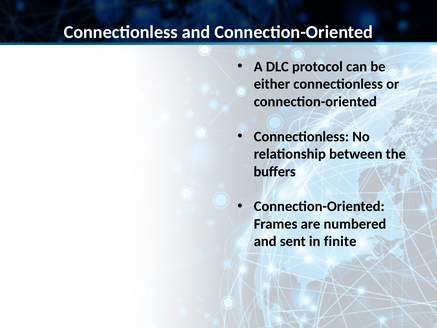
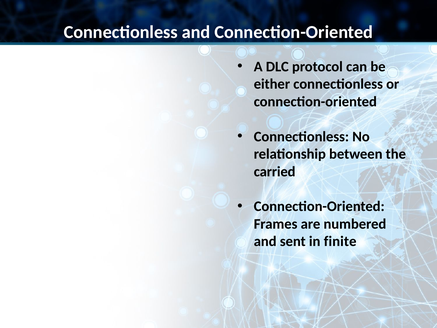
buffers: buffers -> carried (275, 171)
